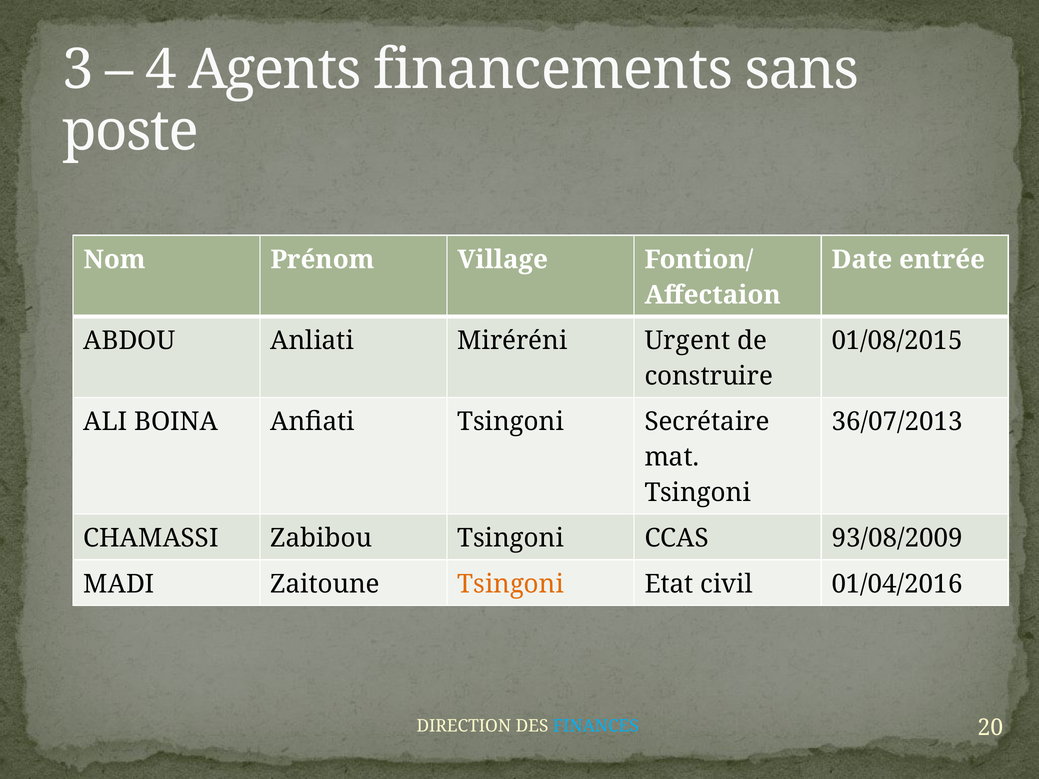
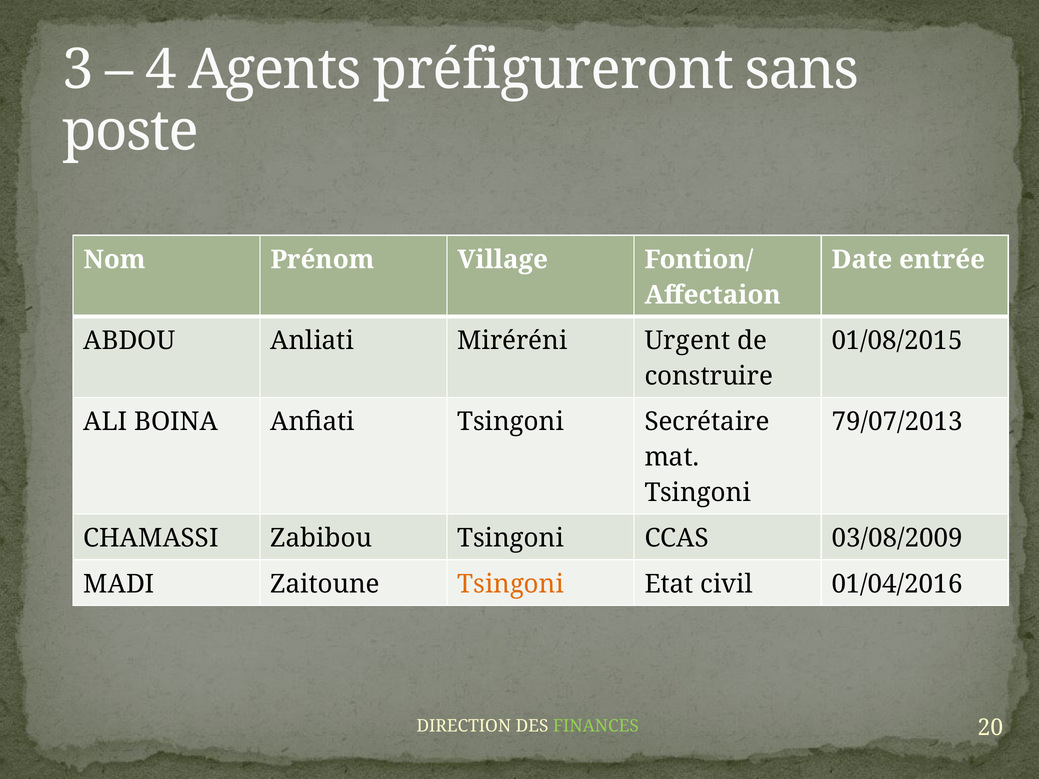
financements: financements -> préfigureront (553, 70)
36/07/2013: 36/07/2013 -> 79/07/2013 (897, 422)
93/08/2009: 93/08/2009 -> 03/08/2009 (897, 538)
FINANCES colour: light blue -> light green (596, 726)
